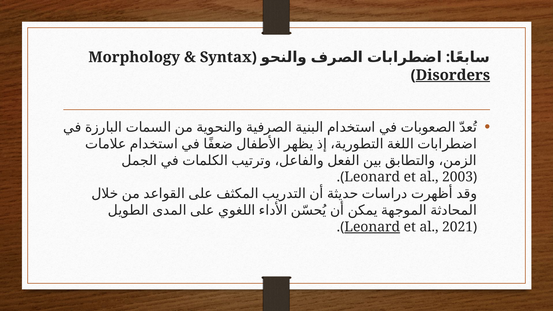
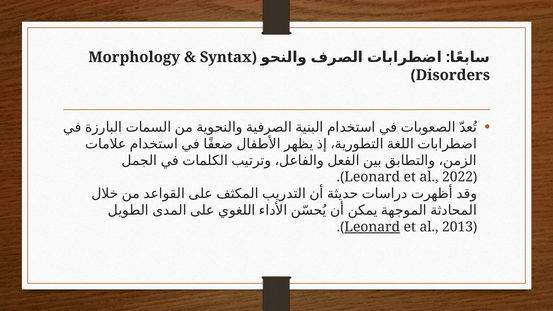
Disorders underline: present -> none (453, 75)
2003: 2003 -> 2022 (458, 177)
2021: 2021 -> 2013 (458, 227)
